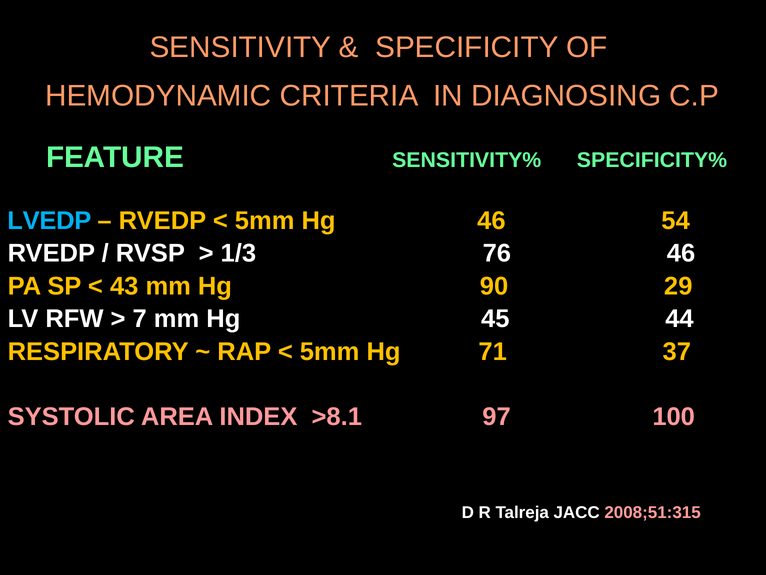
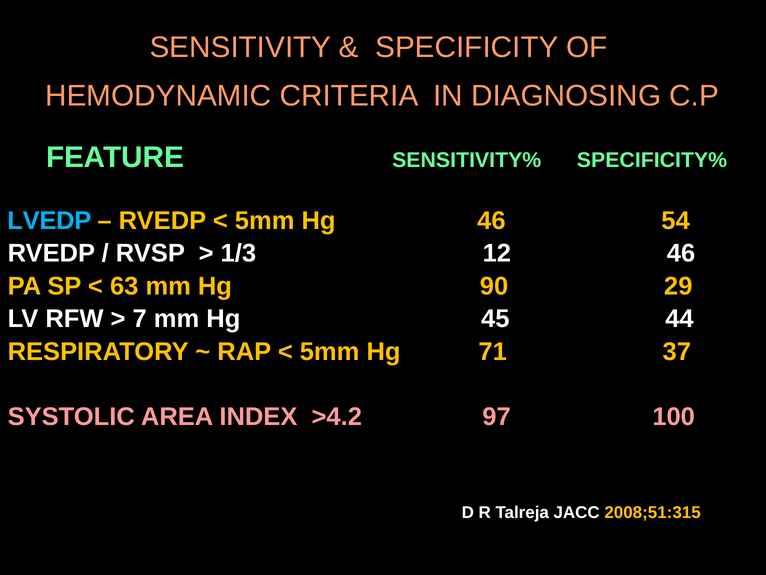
76: 76 -> 12 (497, 253)
43: 43 -> 63 (124, 286)
>8.1: >8.1 -> >4.2 (337, 417)
2008;51:315 colour: pink -> yellow (653, 512)
